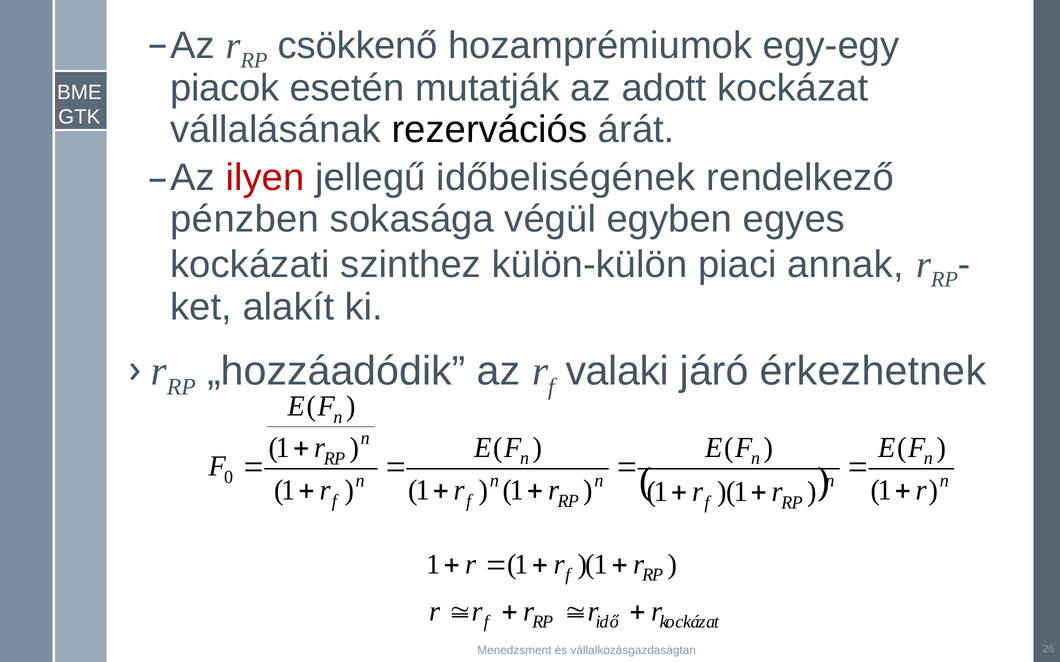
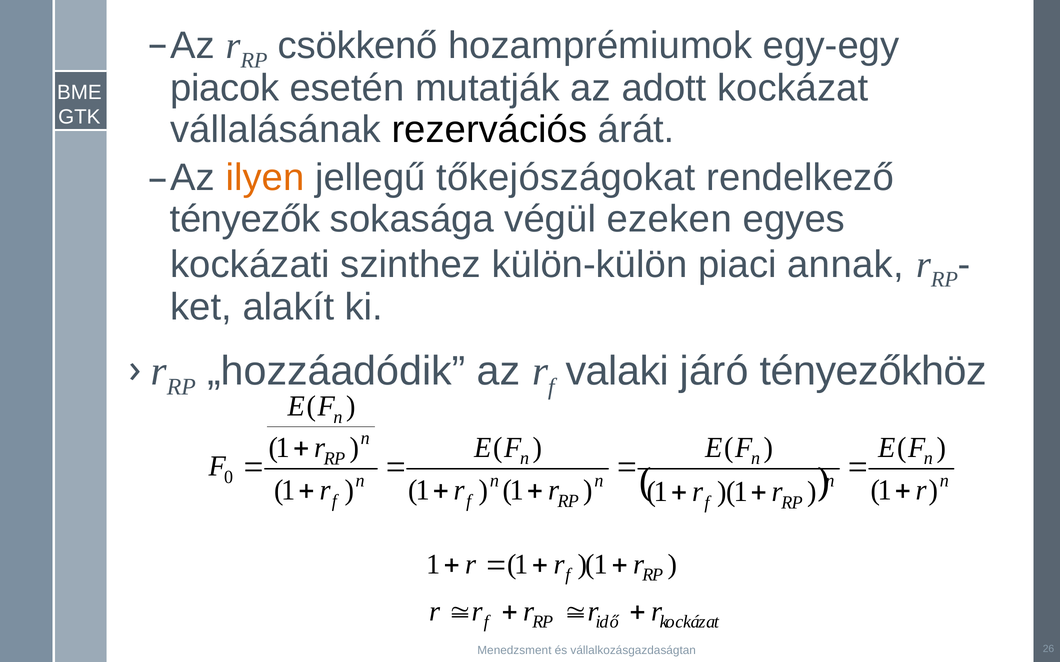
ilyen colour: red -> orange (265, 178)
időbeliségének: időbeliségének -> tőkejószágokat (566, 178)
pénzben: pénzben -> tényezők (245, 219)
egyben: egyben -> ezeken (669, 219)
érkezhetnek: érkezhetnek -> tényezőkhöz (873, 371)
